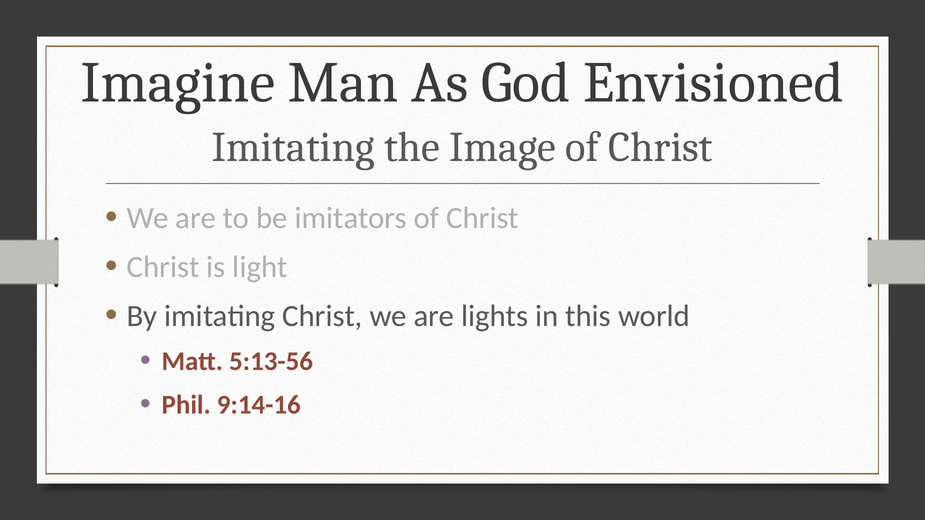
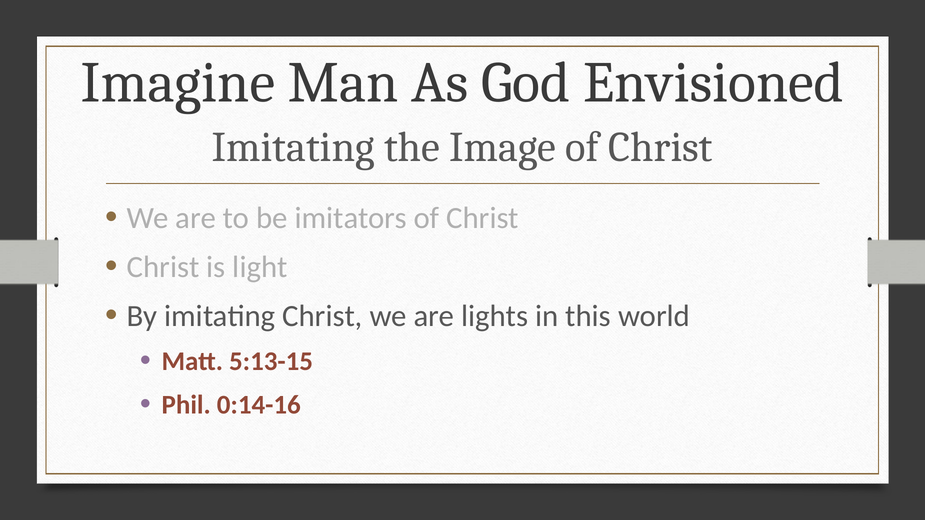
5:13-56: 5:13-56 -> 5:13-15 (271, 362)
9:14-16: 9:14-16 -> 0:14-16 (259, 405)
